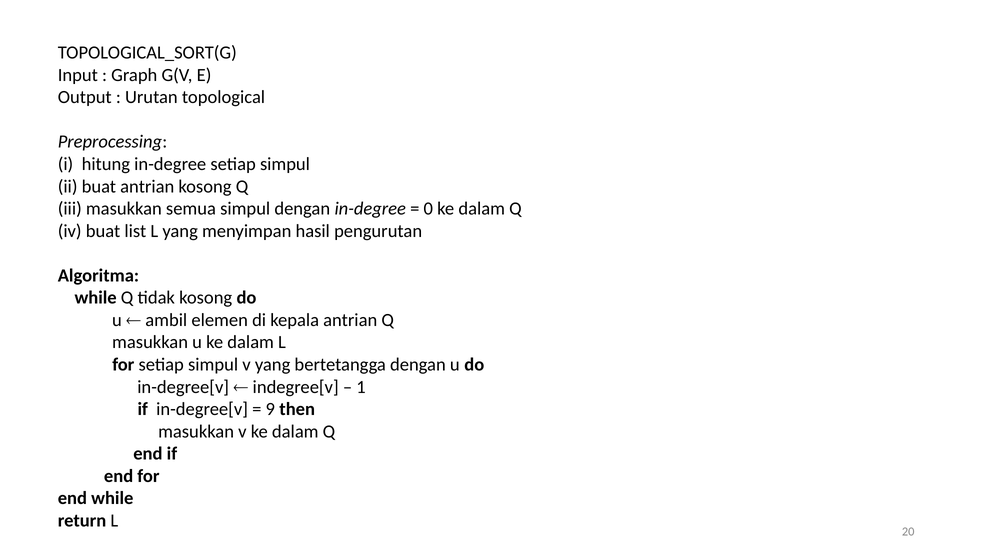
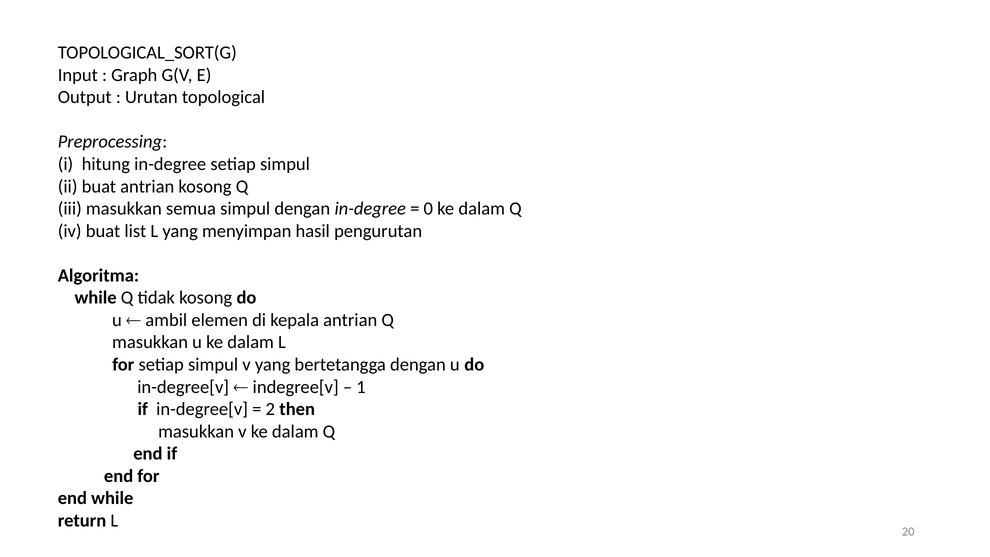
9: 9 -> 2 (270, 409)
